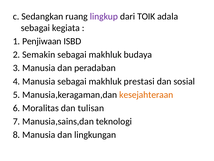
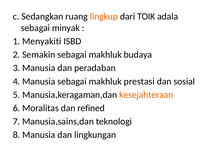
lingkup colour: purple -> orange (104, 16)
kegiata: kegiata -> minyak (66, 28)
Penjiwaan: Penjiwaan -> Menyakiti (42, 41)
tulisan: tulisan -> refined (91, 108)
